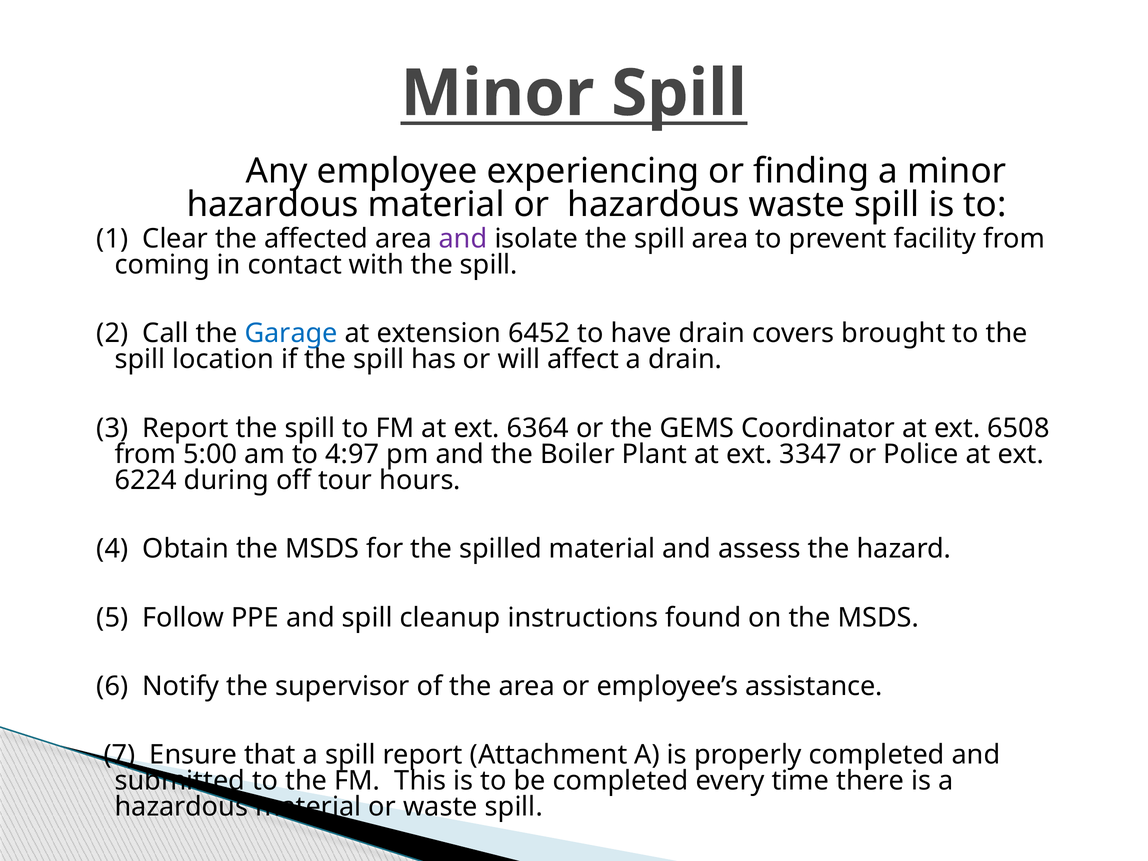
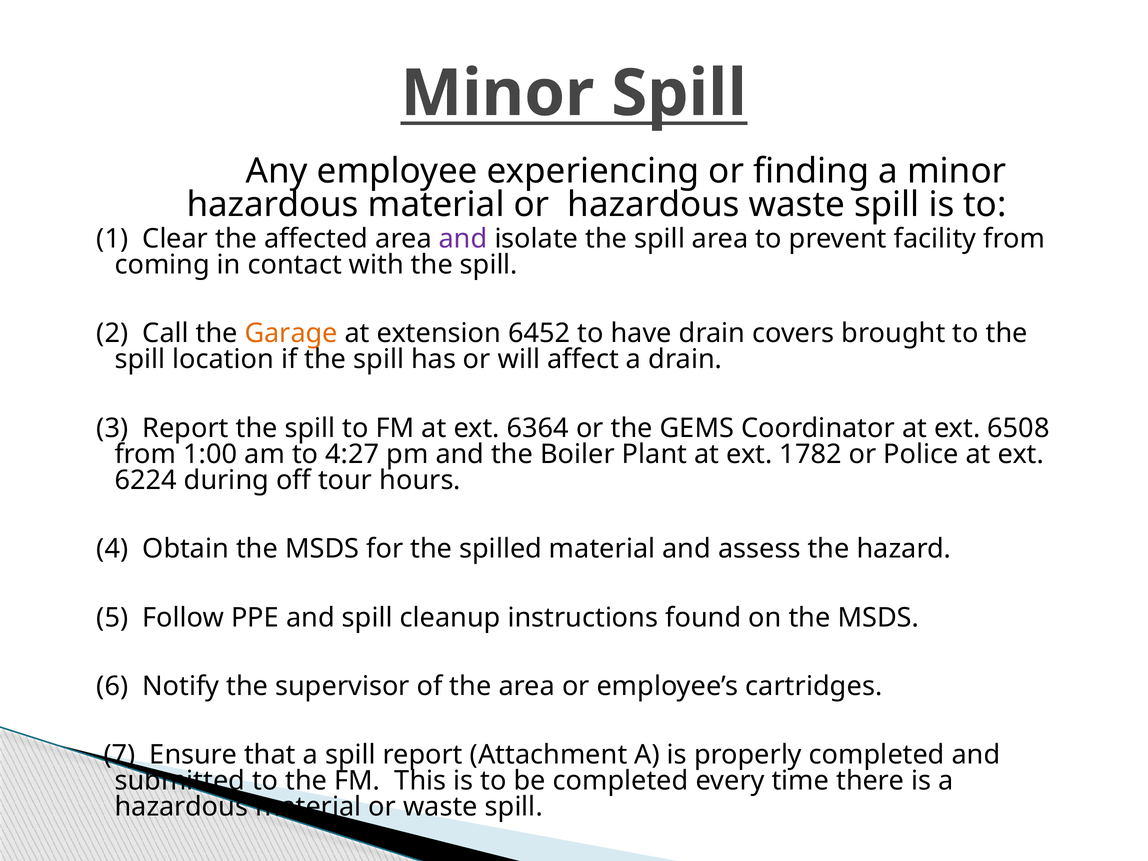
Garage colour: blue -> orange (291, 333)
5:00: 5:00 -> 1:00 (210, 454)
4:97: 4:97 -> 4:27 (352, 454)
3347: 3347 -> 1782 (811, 454)
assistance: assistance -> cartridges (814, 686)
